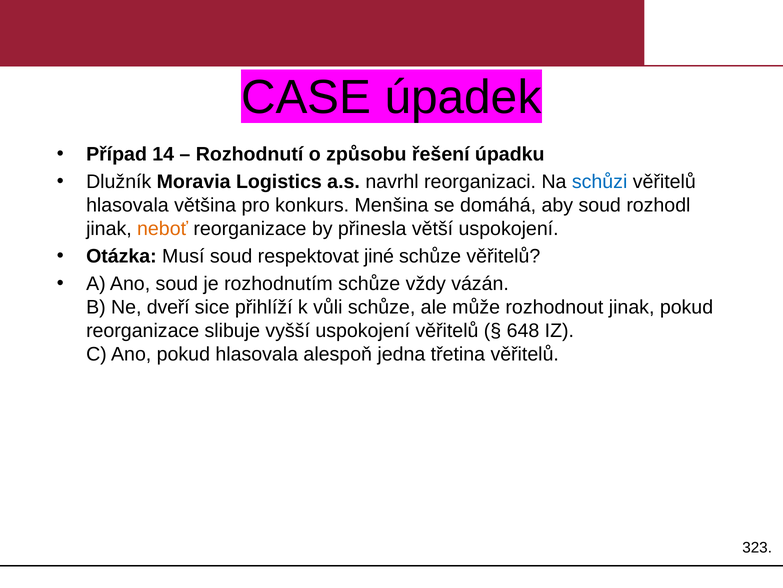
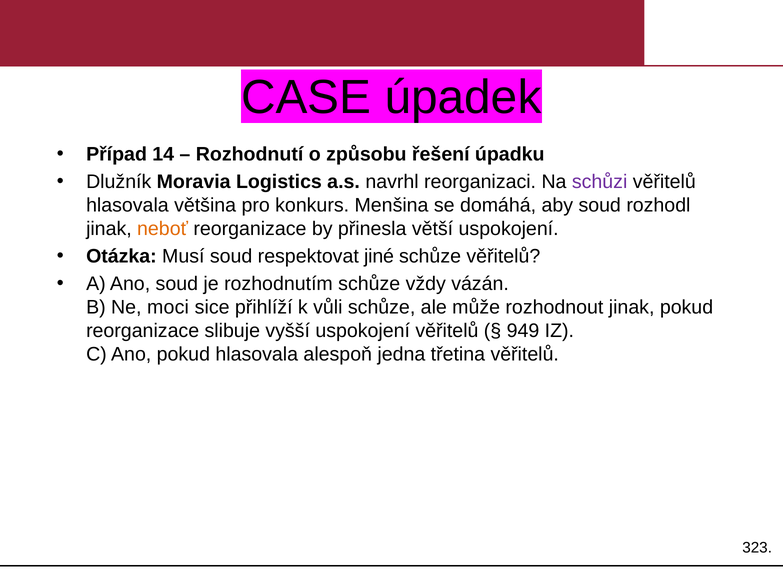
schůzi colour: blue -> purple (600, 181)
dveří: dveří -> moci (168, 307)
648: 648 -> 949 (523, 330)
